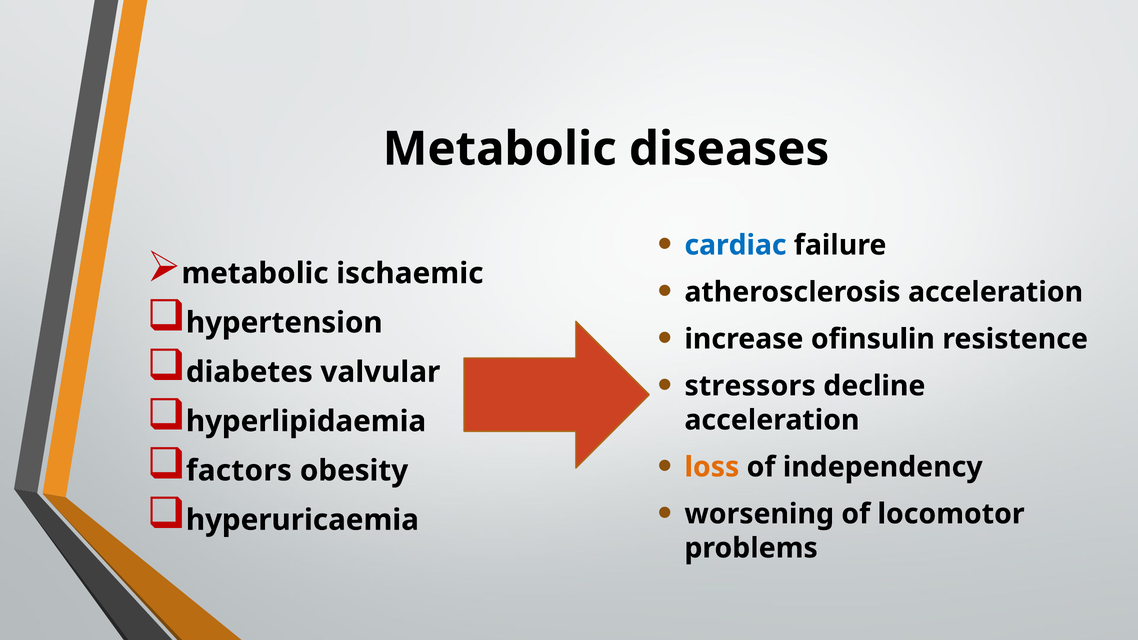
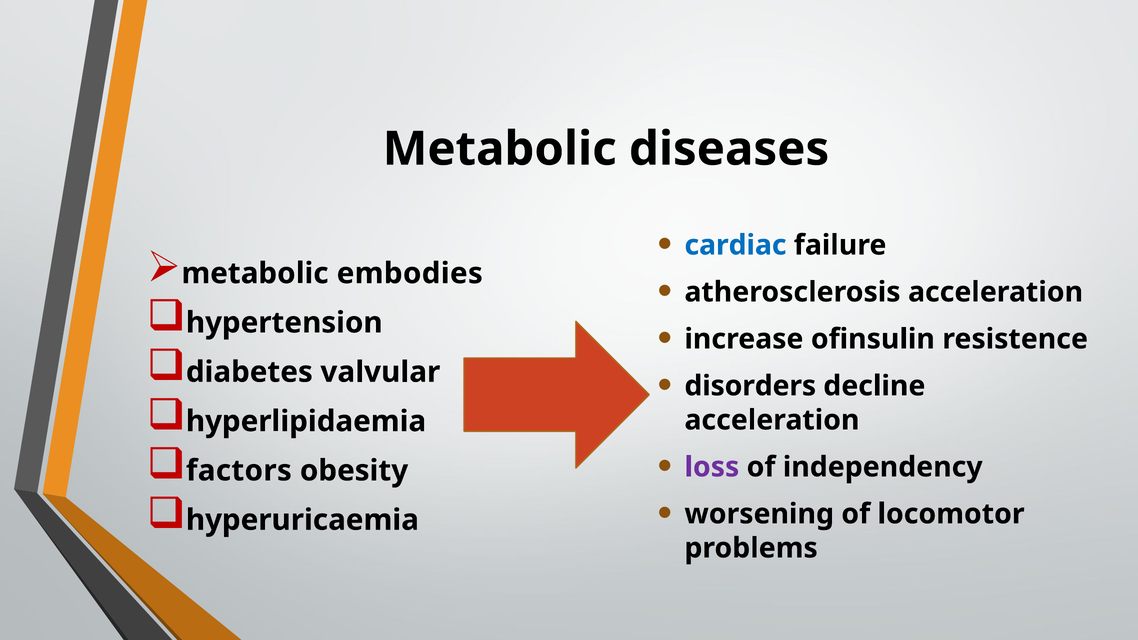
ischaemic: ischaemic -> embodies (410, 273)
stressors: stressors -> disorders (750, 386)
loss colour: orange -> purple (712, 467)
